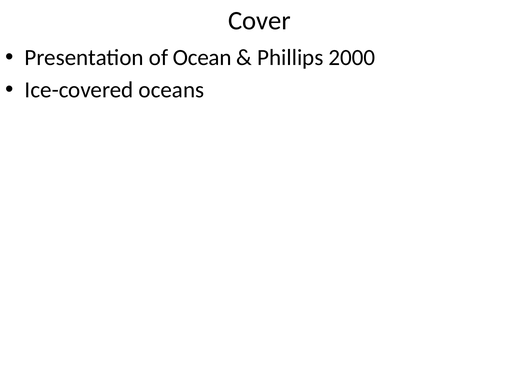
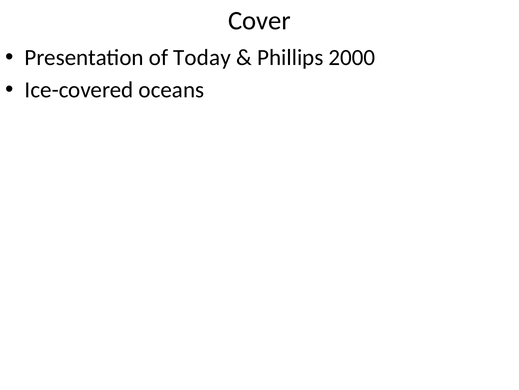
Ocean: Ocean -> Today (202, 58)
